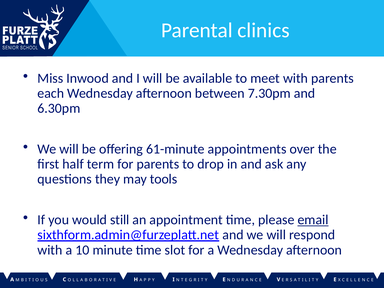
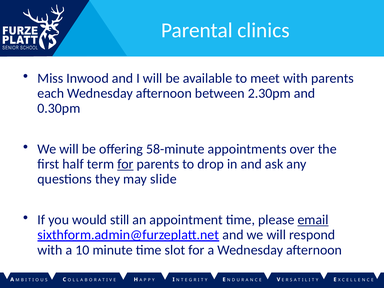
7.30pm: 7.30pm -> 2.30pm (269, 93)
6.30pm: 6.30pm -> 0.30pm (59, 108)
61-minute: 61-minute -> 58-minute (175, 149)
for underline: none -> present (125, 164)
tools: tools -> slide (163, 179)
